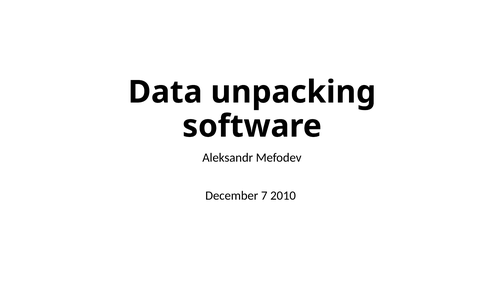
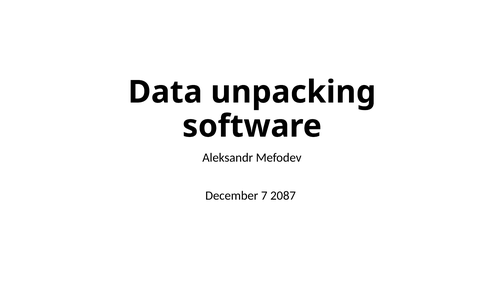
2010: 2010 -> 2087 (283, 195)
